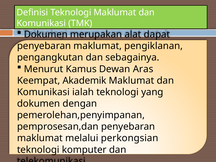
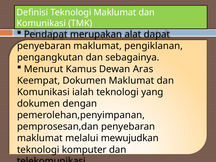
Dokumen: Dokumen -> Pendapat (46, 34)
Keempat Akademik: Akademik -> Dokumen (84, 81)
perkongsian: perkongsian -> mewujudkan (130, 138)
